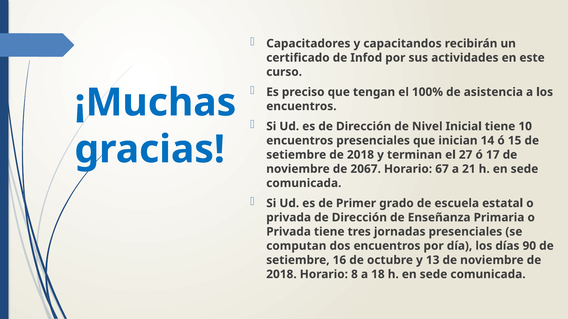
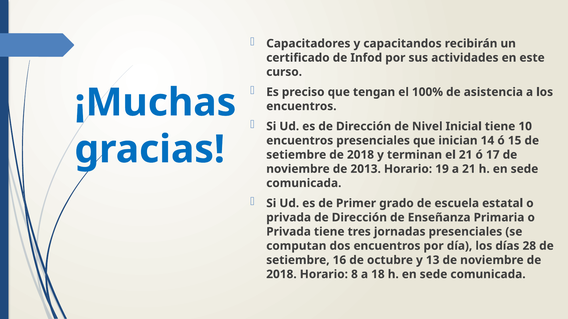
el 27: 27 -> 21 (466, 155)
2067: 2067 -> 2013 (366, 169)
67: 67 -> 19 (442, 169)
90: 90 -> 28 (529, 246)
